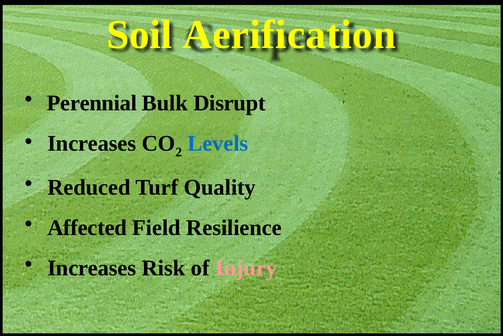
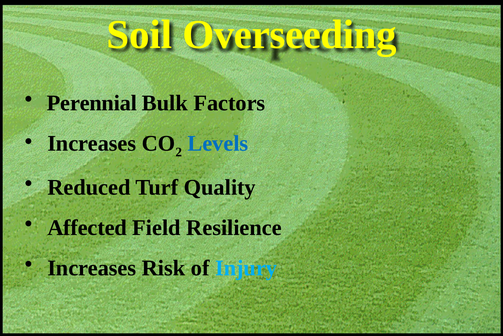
Aerification: Aerification -> Overseeding (290, 35)
Disrupt: Disrupt -> Factors (229, 103)
Injury colour: pink -> light blue (246, 268)
